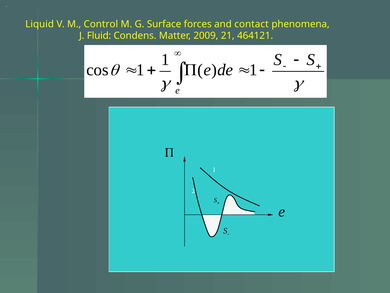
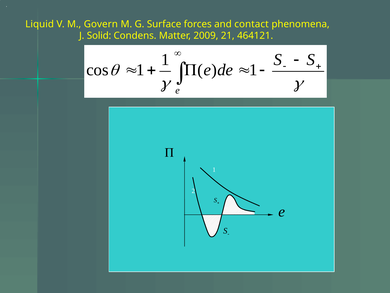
Control: Control -> Govern (101, 24)
Fluid: Fluid -> Solid (99, 36)
